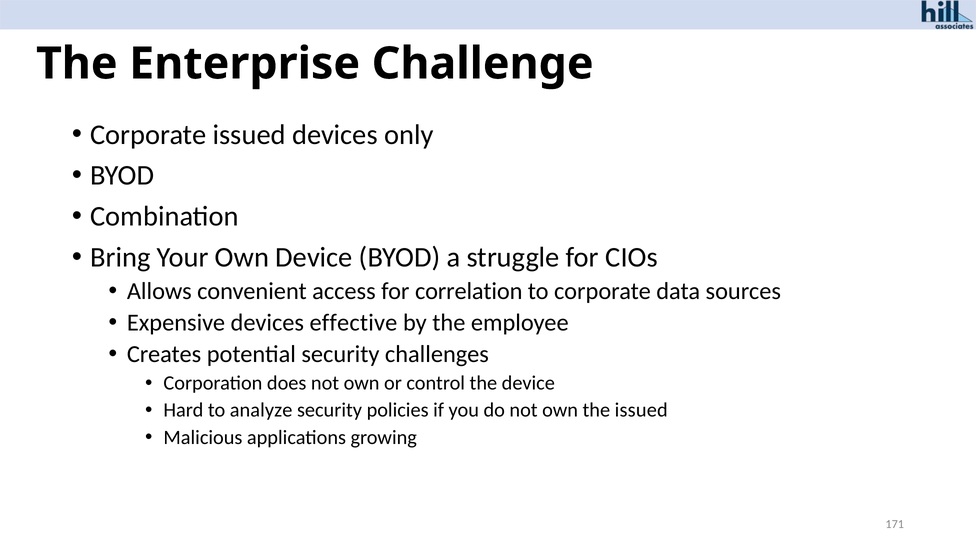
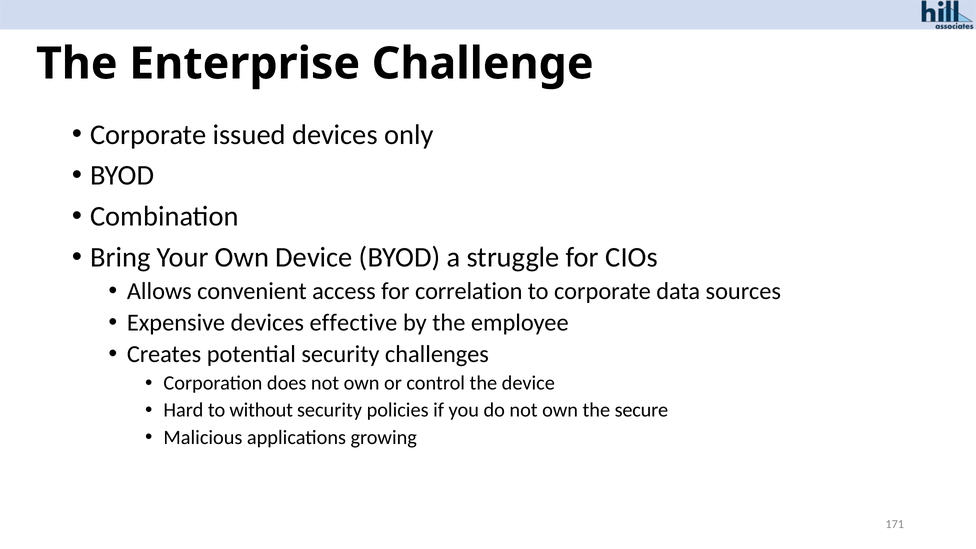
analyze: analyze -> without (261, 410)
the issued: issued -> secure (641, 410)
